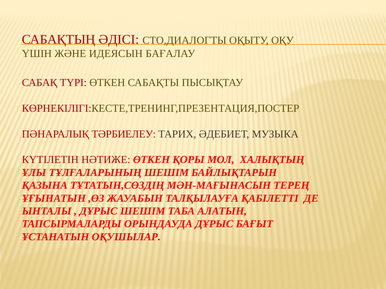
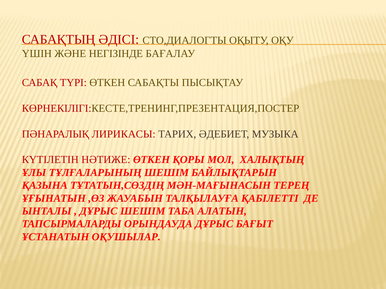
ИДЕЯСЫН: ИДЕЯСЫН -> НЕГІЗІНДЕ (116, 54)
ТӘРБИЕЛЕУ: ТӘРБИЕЛЕУ -> ЛИРИКАСЫ (124, 134)
